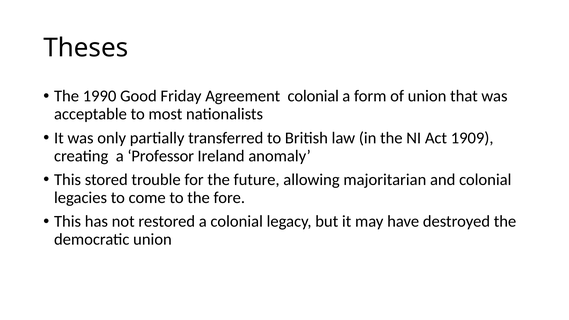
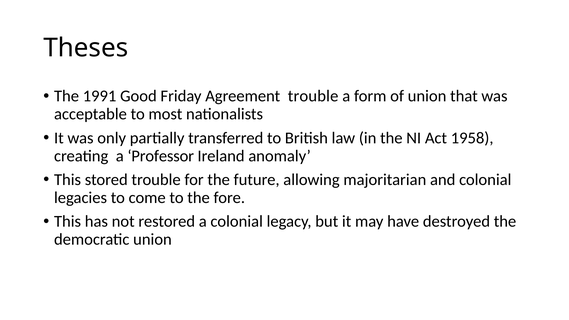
1990: 1990 -> 1991 (100, 96)
Agreement colonial: colonial -> trouble (313, 96)
1909: 1909 -> 1958 (472, 138)
